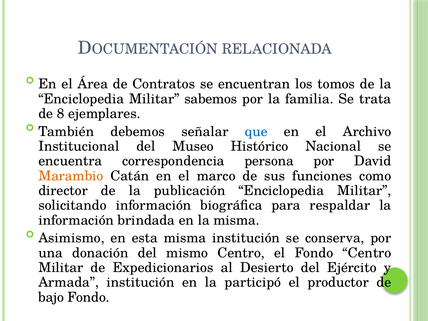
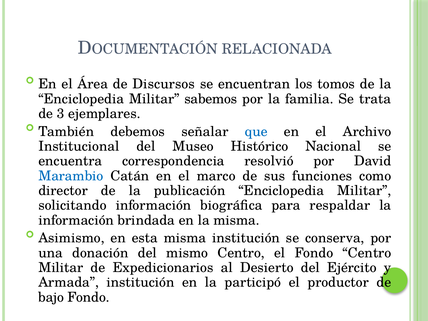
Contratos: Contratos -> Discursos (164, 84)
8: 8 -> 3 (61, 114)
persona: persona -> resolvió (269, 161)
Marambio colour: orange -> blue (71, 176)
